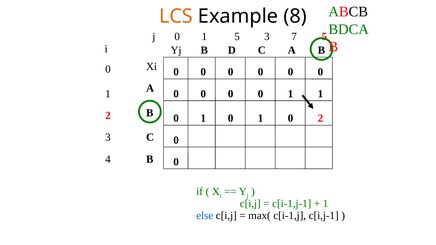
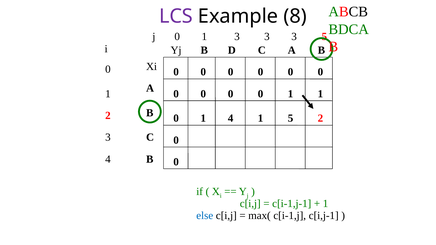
LCS colour: orange -> purple (176, 16)
1 5: 5 -> 3 (237, 37)
7: 7 -> 3 (294, 37)
0: 0 -> 4 (231, 118)
0: 0 -> 5 (291, 118)
